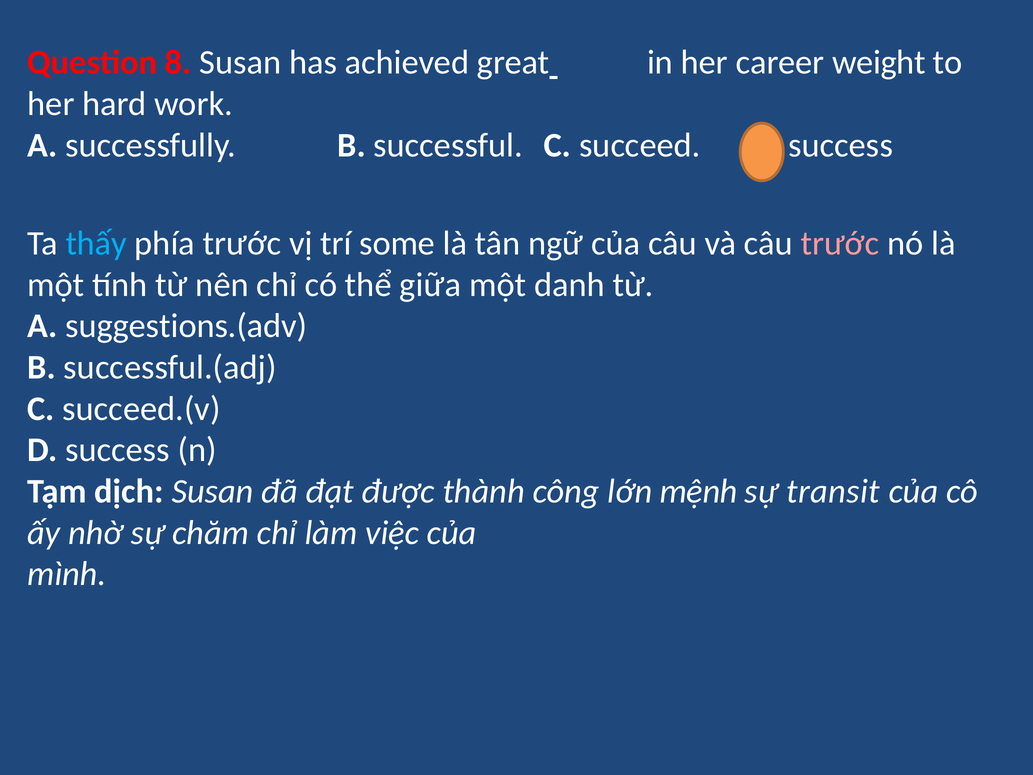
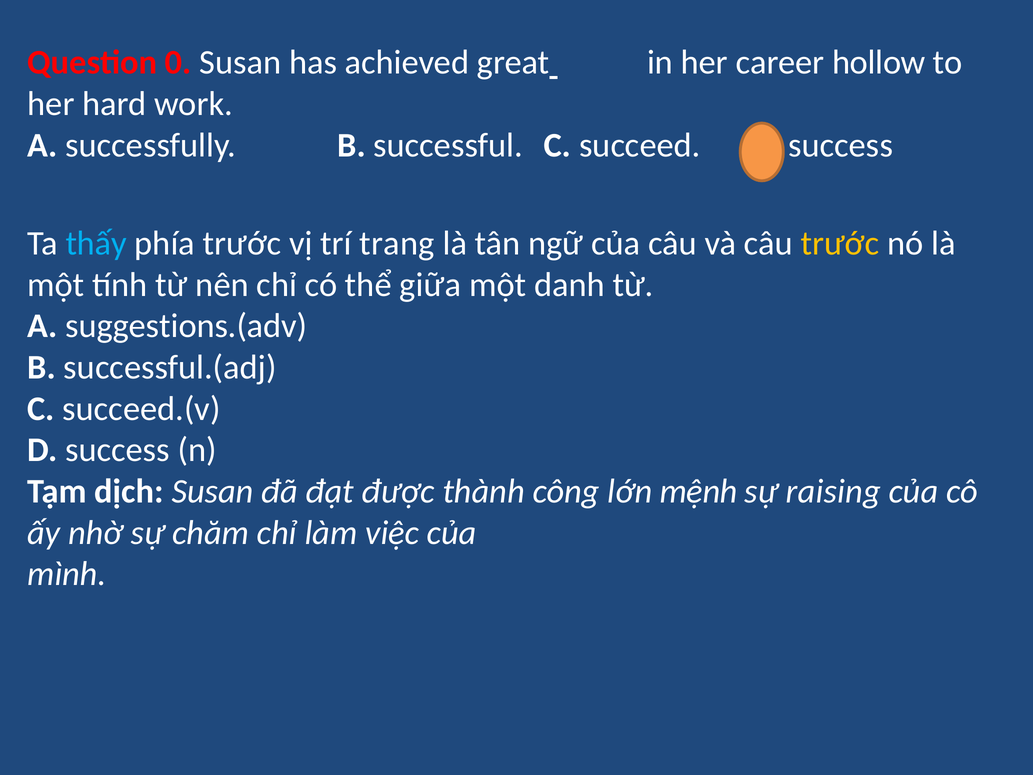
8: 8 -> 0 (178, 63)
weight: weight -> hollow (879, 63)
some: some -> trang (397, 243)
trước colour: pink -> yellow (840, 243)
transit: transit -> raising (833, 491)
